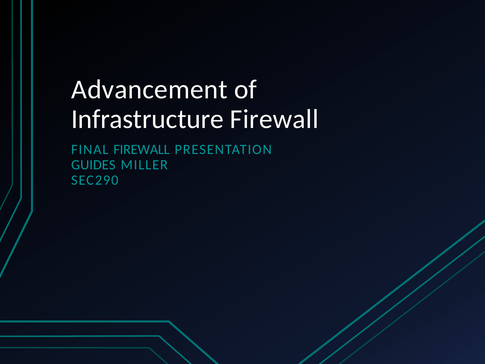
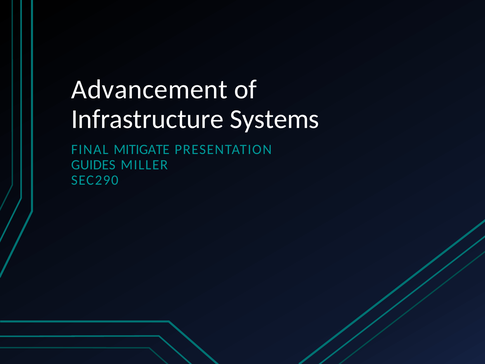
Infrastructure Firewall: Firewall -> Systems (275, 119)
FINAL FIREWALL: FIREWALL -> MITIGATE (142, 150)
